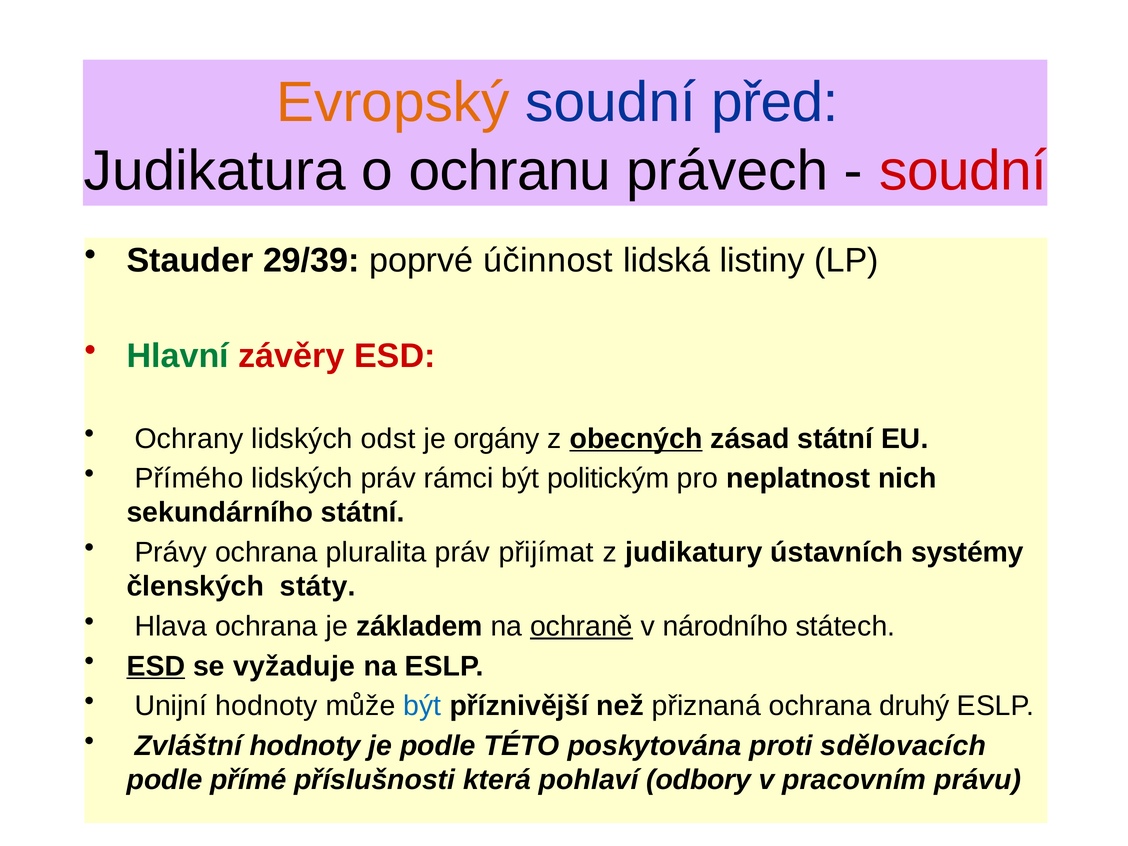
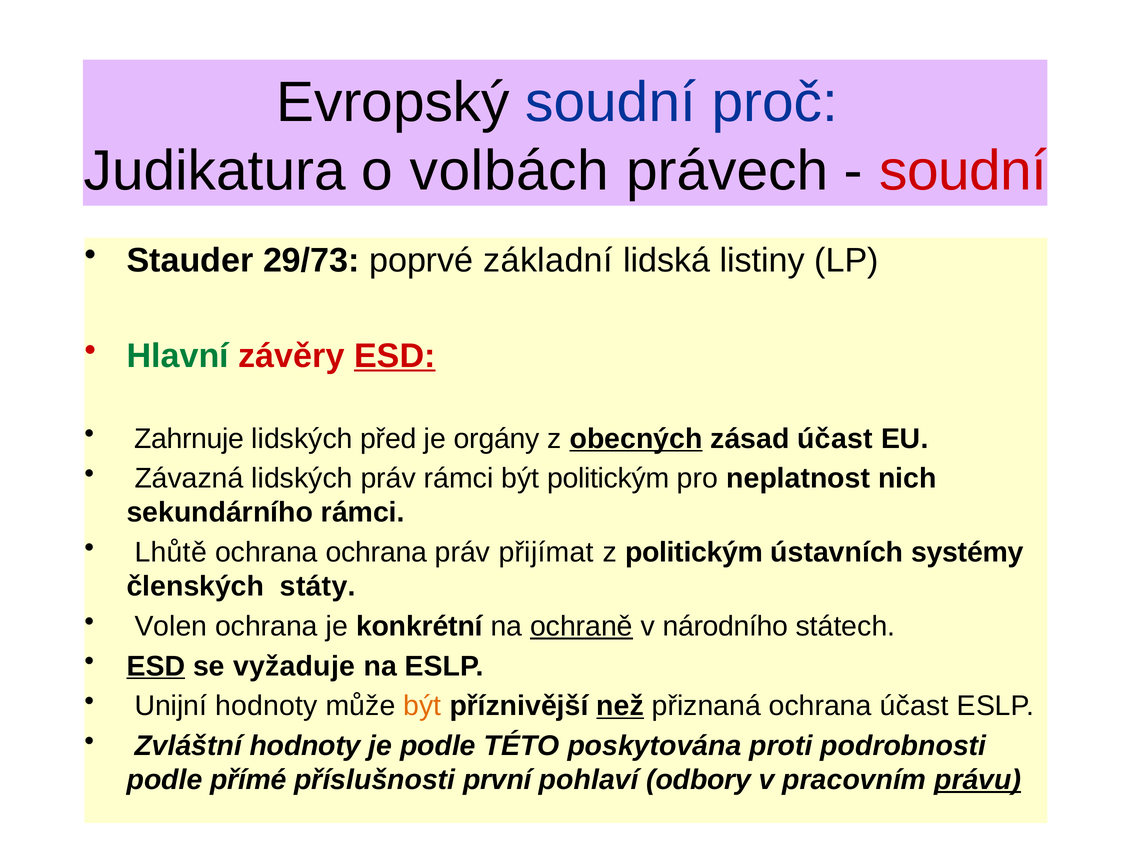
Evropský colour: orange -> black (393, 103)
před: před -> proč (775, 103)
ochranu: ochranu -> volbách (509, 171)
29/39: 29/39 -> 29/73 (311, 261)
účinnost: účinnost -> základní (548, 261)
ESD underline: none -> present (395, 356)
Ochrany: Ochrany -> Zahrnuje (189, 439)
odst: odst -> před (388, 439)
zásad státní: státní -> účast (835, 439)
Přímého: Přímého -> Závazná (189, 478)
sekundárního státní: státní -> rámci (363, 513)
Právy: Právy -> Lhůtě (171, 552)
ochrana pluralita: pluralita -> ochrana (377, 552)
z judikatury: judikatury -> politickým (694, 552)
Hlava: Hlava -> Volen (171, 626)
základem: základem -> konkrétní (419, 626)
být colour: blue -> orange (422, 706)
než underline: none -> present (620, 706)
ochrana druhý: druhý -> účast (914, 706)
sdělovacích: sdělovacích -> podrobnosti (903, 746)
která: která -> první (497, 780)
právu underline: none -> present (978, 780)
